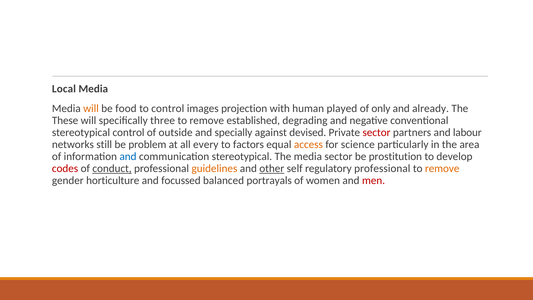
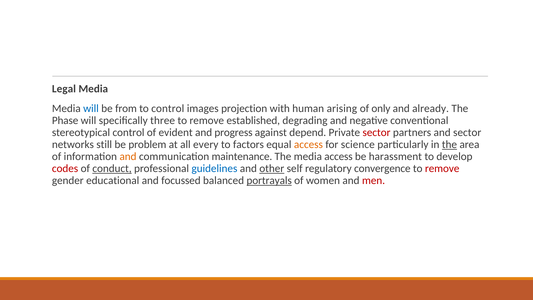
Local: Local -> Legal (64, 89)
will colour: orange -> blue (91, 108)
food: food -> from (126, 108)
played: played -> arising (342, 108)
These: These -> Phase (65, 120)
outside: outside -> evident (176, 132)
specially: specially -> progress (234, 132)
devised: devised -> depend (308, 132)
and labour: labour -> sector (467, 132)
the underline: none -> present (449, 144)
and colour: blue -> orange (128, 156)
communication stereotypical: stereotypical -> maintenance (242, 156)
media sector: sector -> access (338, 156)
prostitution: prostitution -> harassment (395, 156)
guidelines colour: orange -> blue (214, 168)
regulatory professional: professional -> convergence (382, 168)
remove colour: orange -> red (442, 168)
horticulture: horticulture -> educational (113, 180)
portrayals underline: none -> present (269, 180)
